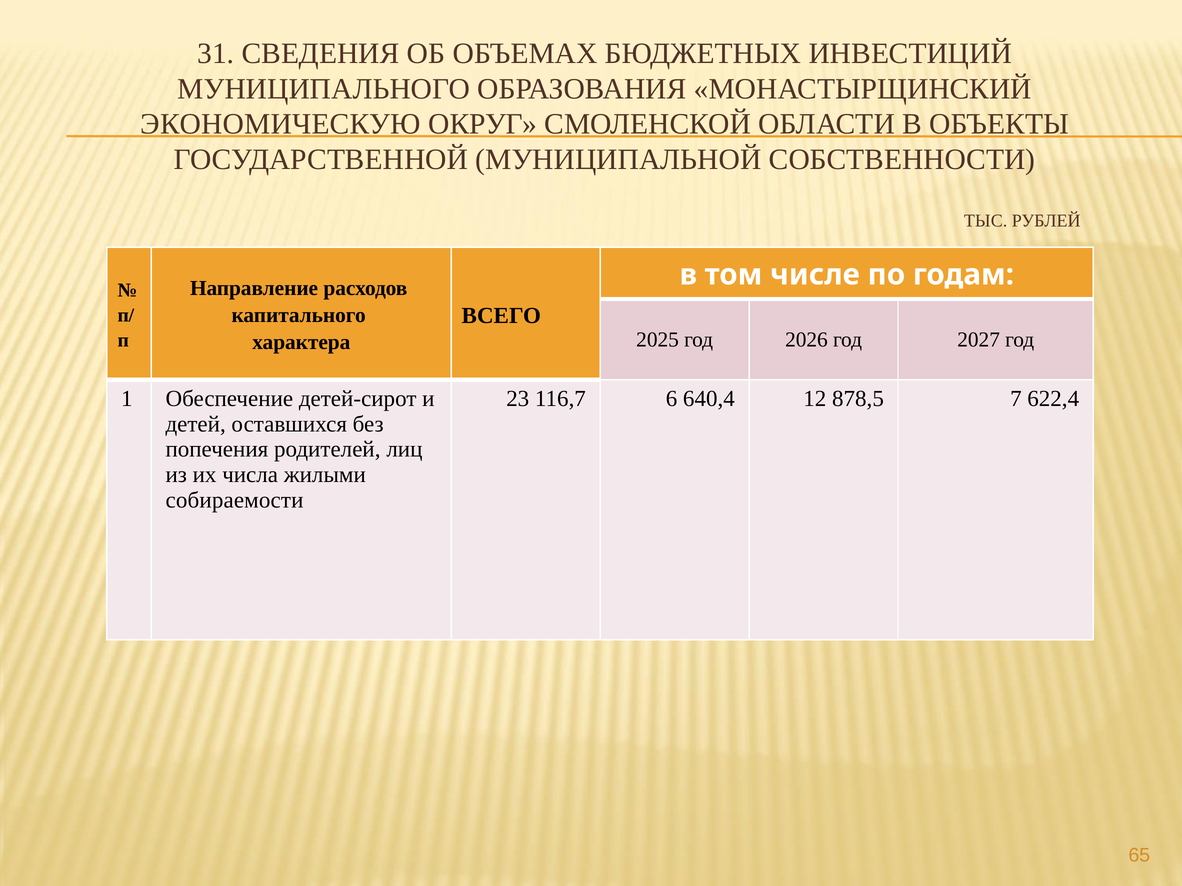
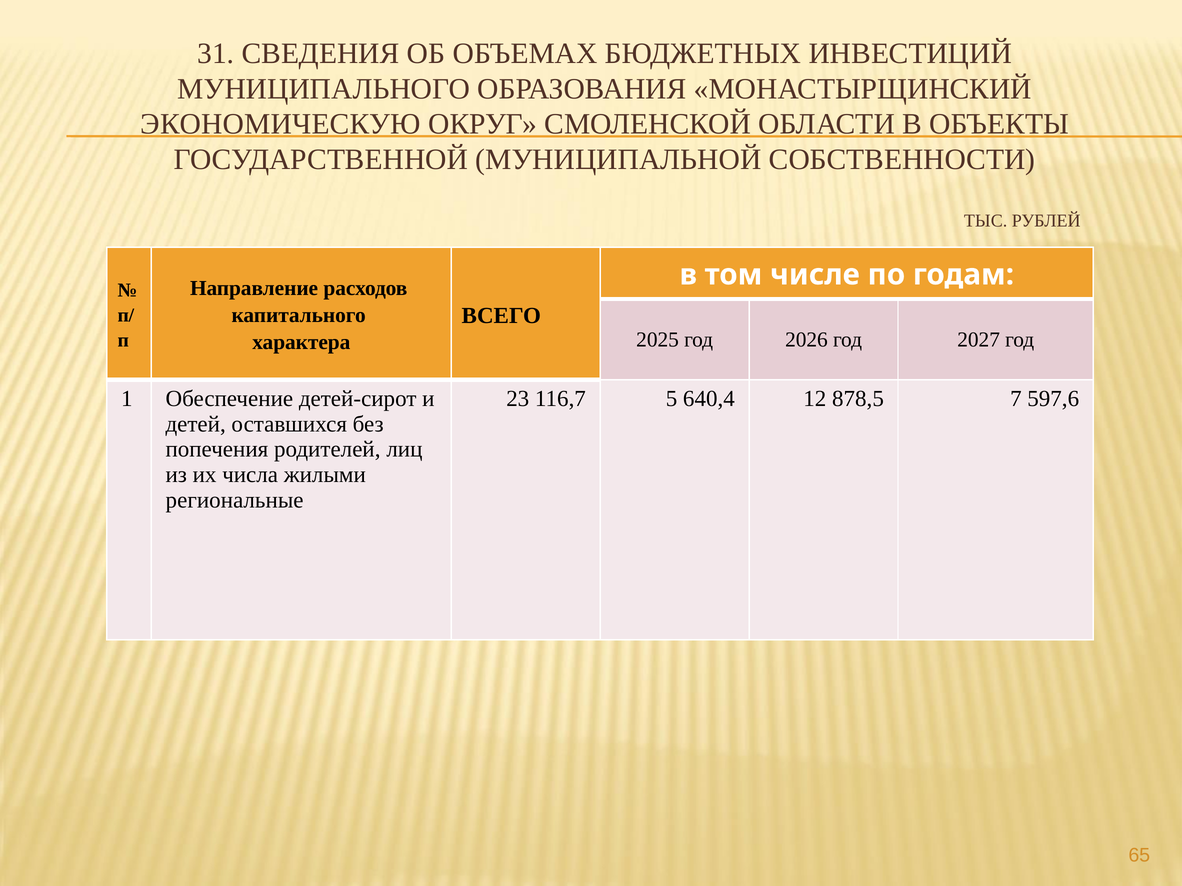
6: 6 -> 5 (672, 399)
622,4: 622,4 -> 597,6 (1053, 399)
собираемости: собираемости -> региональные (235, 500)
